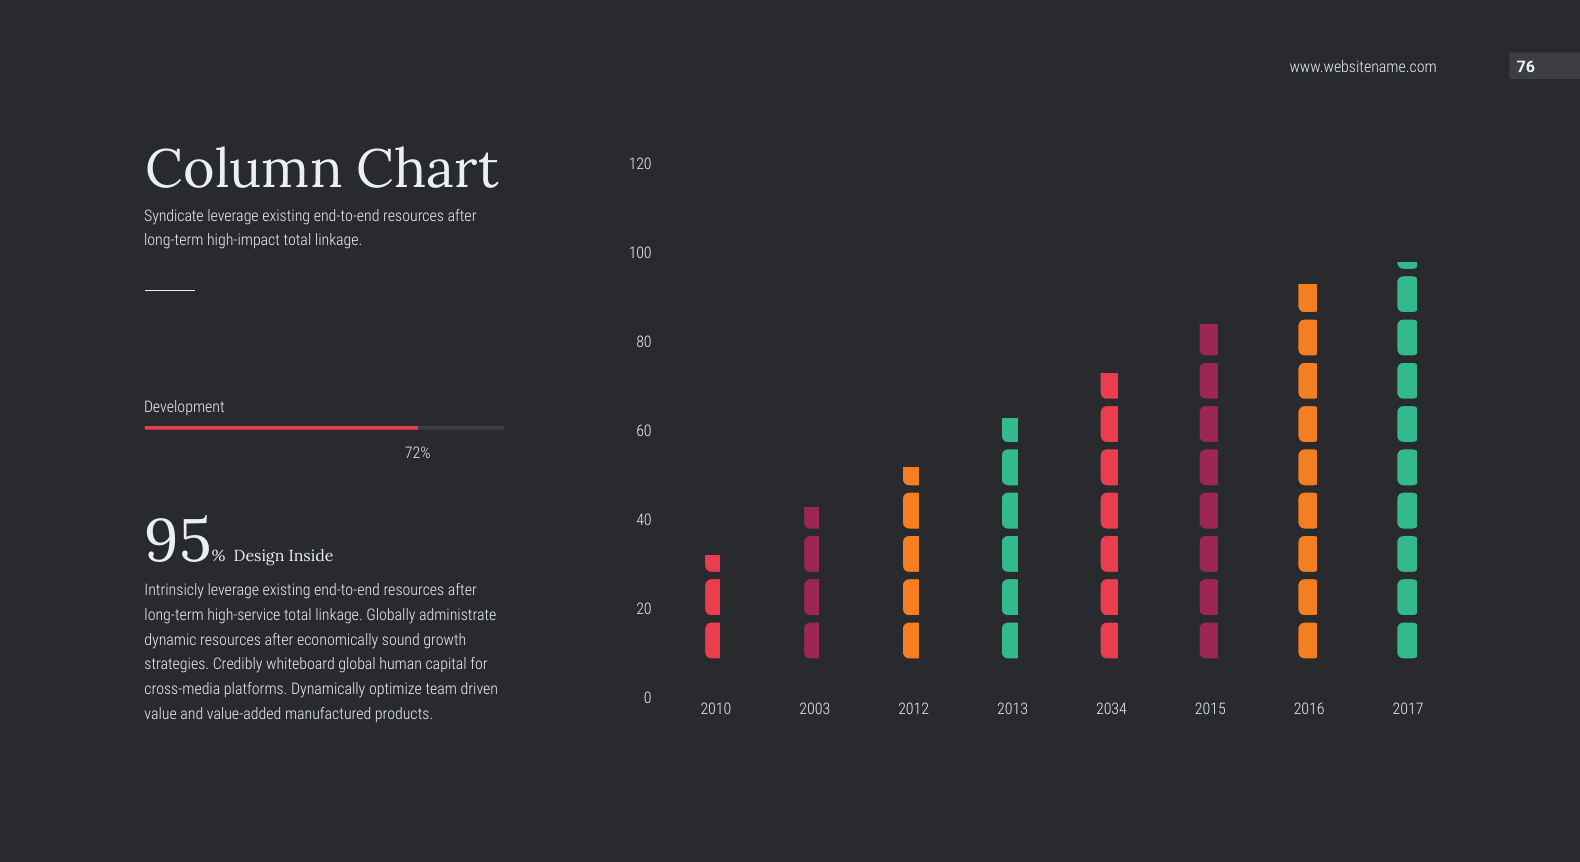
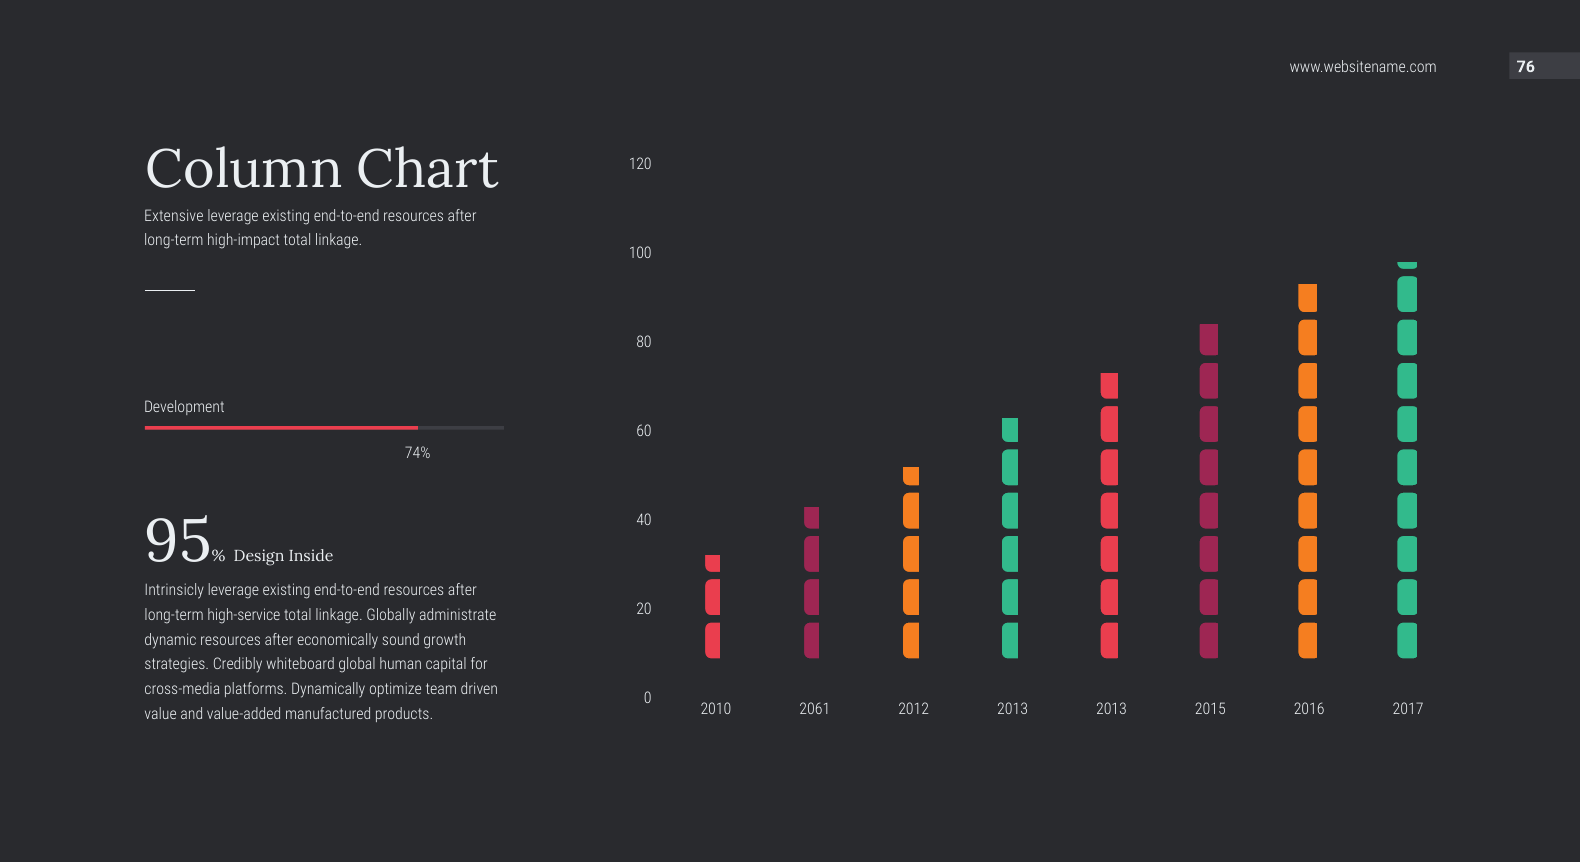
Syndicate: Syndicate -> Extensive (174, 216)
72%: 72% -> 74% (418, 453)
2003: 2003 -> 2061 (815, 709)
2013 2034: 2034 -> 2013 (1112, 709)
